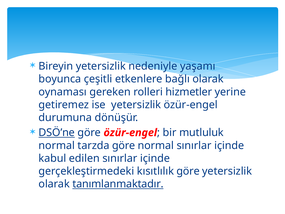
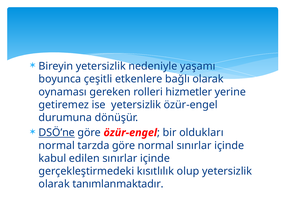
mutluluk: mutluluk -> oldukları (201, 132)
kısıtlılık göre: göre -> olup (188, 171)
tanımlanmaktadır underline: present -> none (118, 184)
